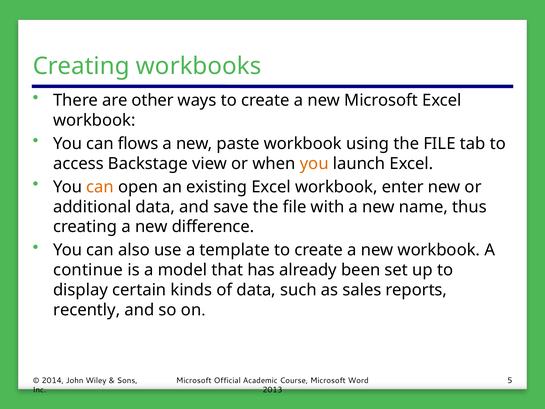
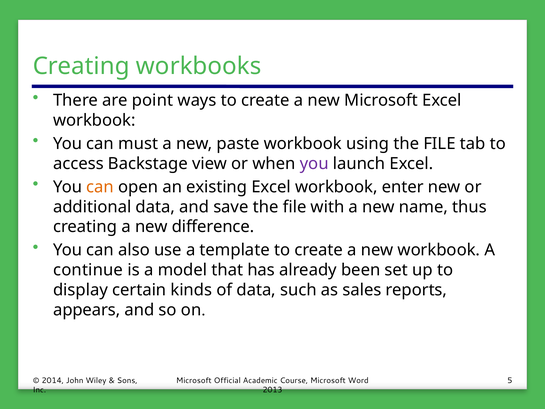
other: other -> point (152, 100)
flows: flows -> must (138, 143)
you colour: orange -> purple (314, 163)
recently: recently -> appears (87, 310)
